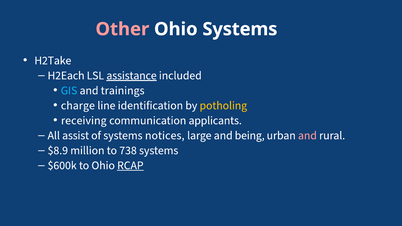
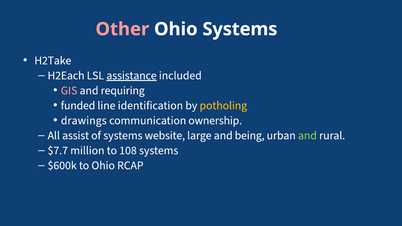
GIS colour: light blue -> pink (69, 90)
trainings: trainings -> requiring (123, 90)
charge: charge -> funded (78, 105)
receiving: receiving -> drawings (84, 120)
applicants: applicants -> ownership (215, 120)
notices: notices -> website (165, 135)
and colour: pink -> light green (307, 135)
$8.9: $8.9 -> $7.7 (58, 150)
738: 738 -> 108 (128, 150)
RCAP underline: present -> none (130, 165)
